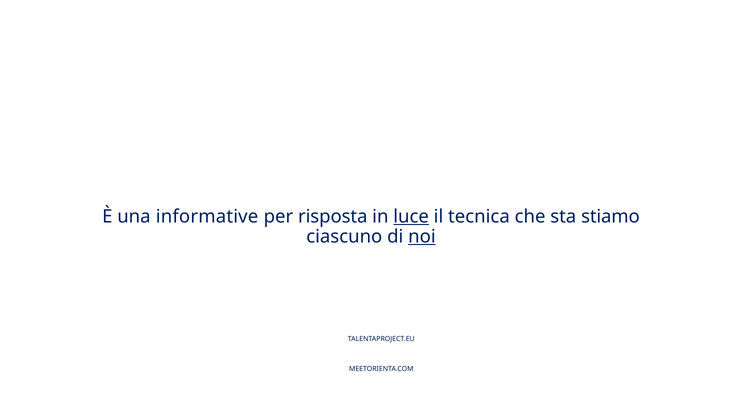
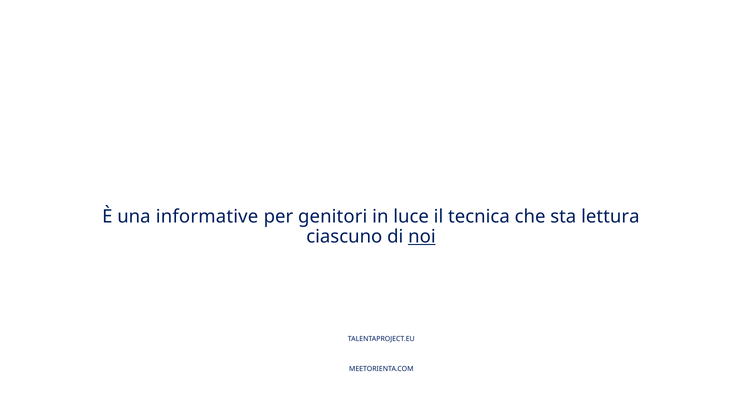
risposta: risposta -> genitori (333, 217)
luce underline: present -> none (411, 217)
stiamo: stiamo -> lettura (610, 217)
